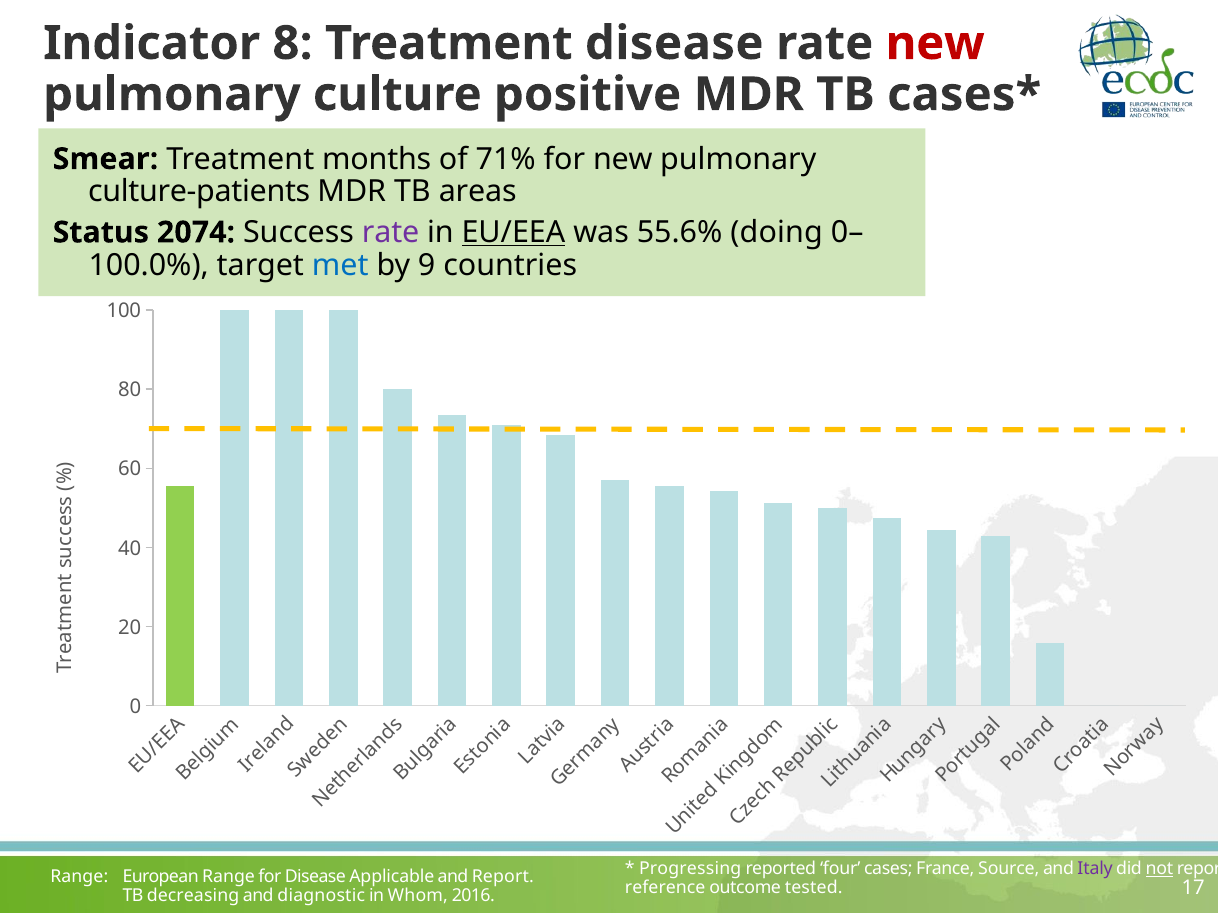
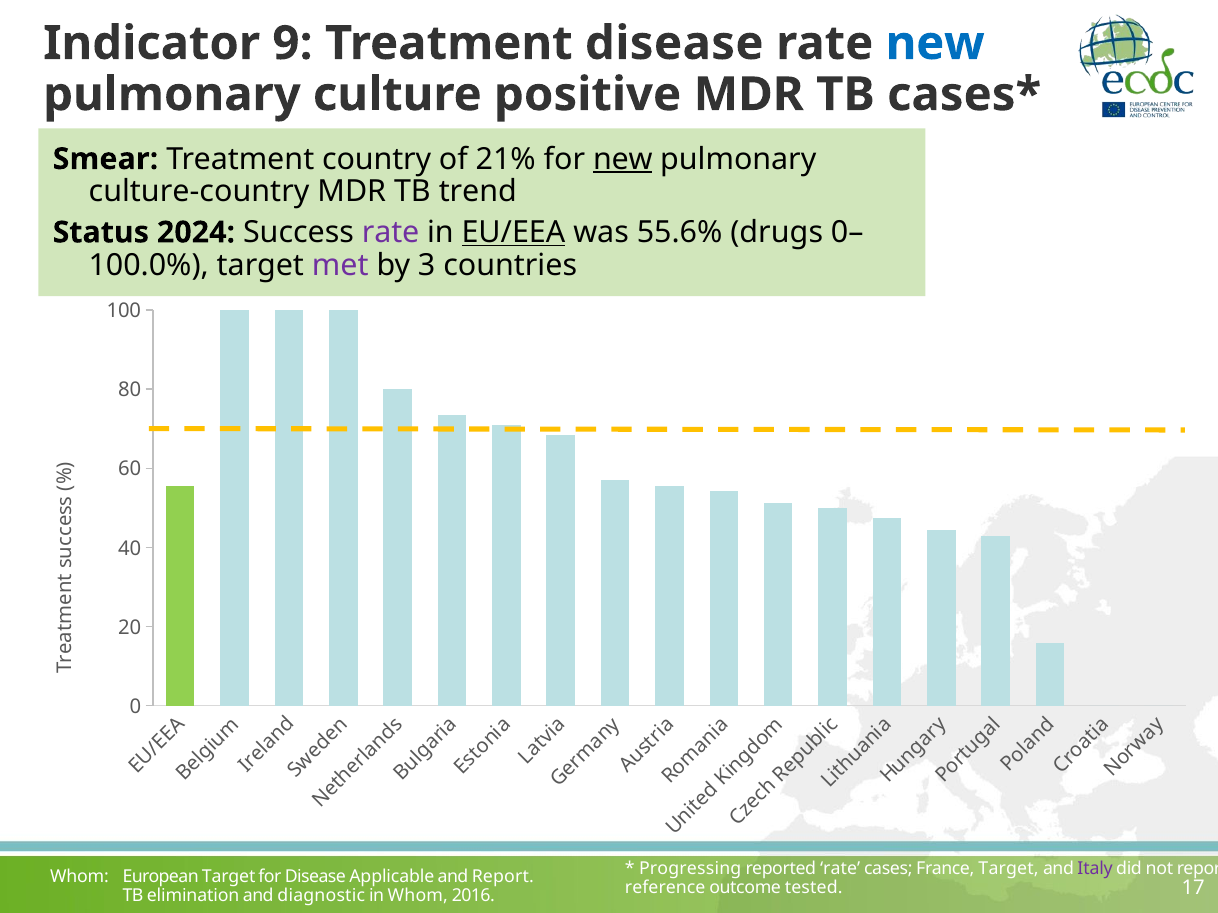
8: 8 -> 9 (293, 43)
new colour: red -> blue (935, 43)
months: months -> country (377, 159)
71%: 71% -> 21% (506, 159)
new underline: none -> present (623, 159)
culture-patients: culture-patients -> culture-country (199, 192)
areas: areas -> trend (478, 192)
2074: 2074 -> 2024 (196, 233)
doing: doing -> drugs (777, 233)
met colour: blue -> purple (340, 265)
9: 9 -> 3 (427, 265)
reported four: four -> rate (840, 869)
France Source: Source -> Target (1009, 869)
not underline: present -> none (1159, 869)
Range: Range -> Whom (79, 877)
European Range: Range -> Target (229, 877)
decreasing: decreasing -> elimination (193, 896)
